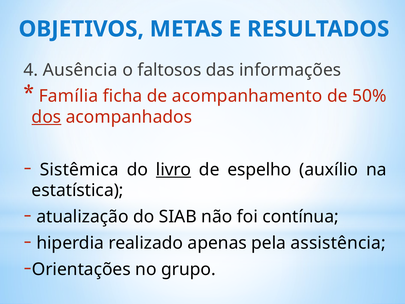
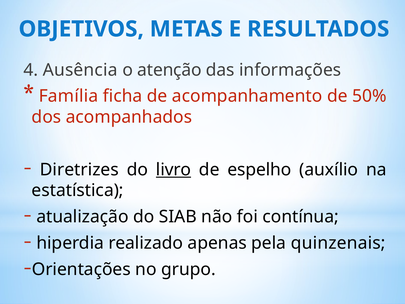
faltosos: faltosos -> atenção (169, 70)
dos underline: present -> none (46, 117)
Sistêmica: Sistêmica -> Diretrizes (79, 169)
assistência: assistência -> quinzenais (338, 243)
